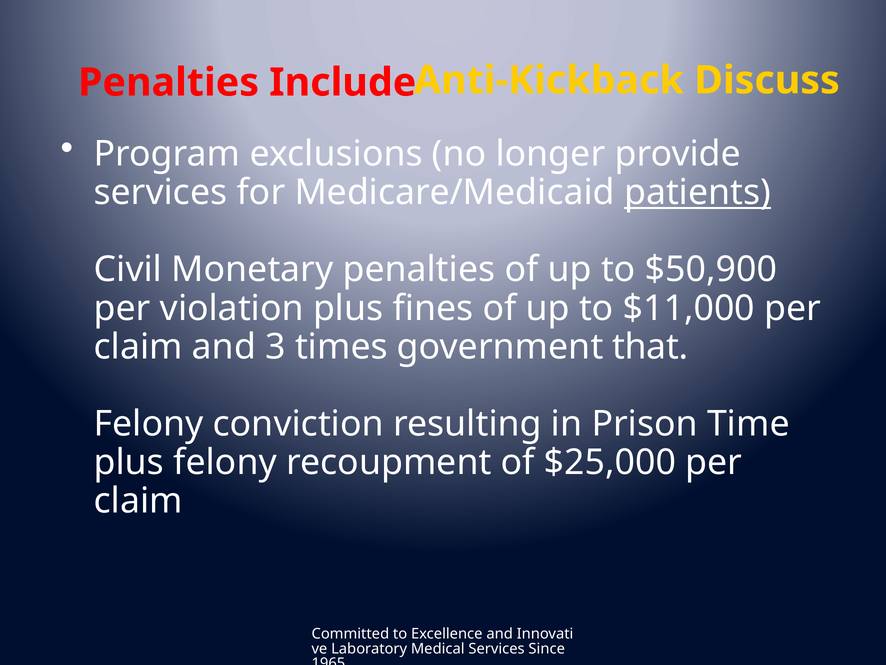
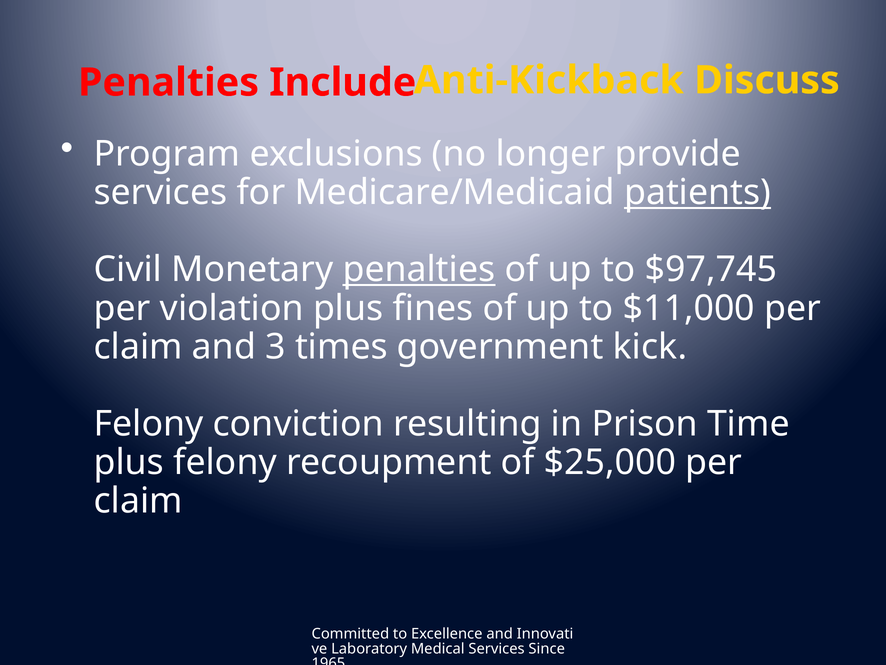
penalties underline: none -> present (419, 269)
$50,900: $50,900 -> $97,745 (711, 269)
that: that -> kick (650, 347)
